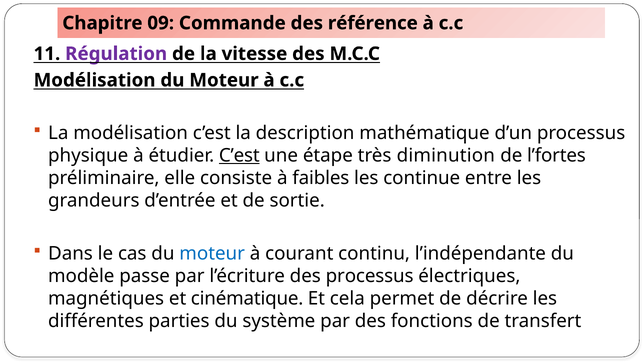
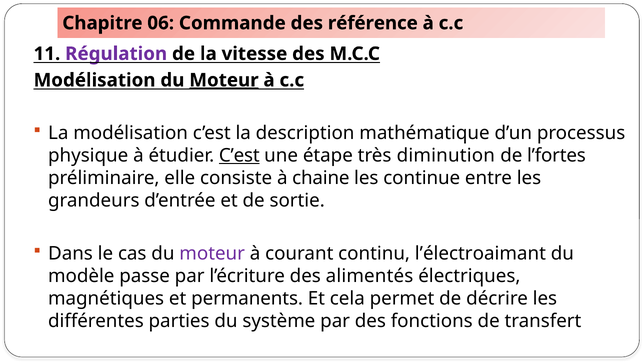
09: 09 -> 06 (161, 23)
Moteur underline: none -> present (224, 80)
faibles: faibles -> chaine (321, 178)
moteur colour: blue -> purple (212, 254)
l’indépendante: l’indépendante -> l’électroaimant (480, 254)
des processus: processus -> alimentés (370, 276)
cinématique: cinématique -> permanents (247, 299)
